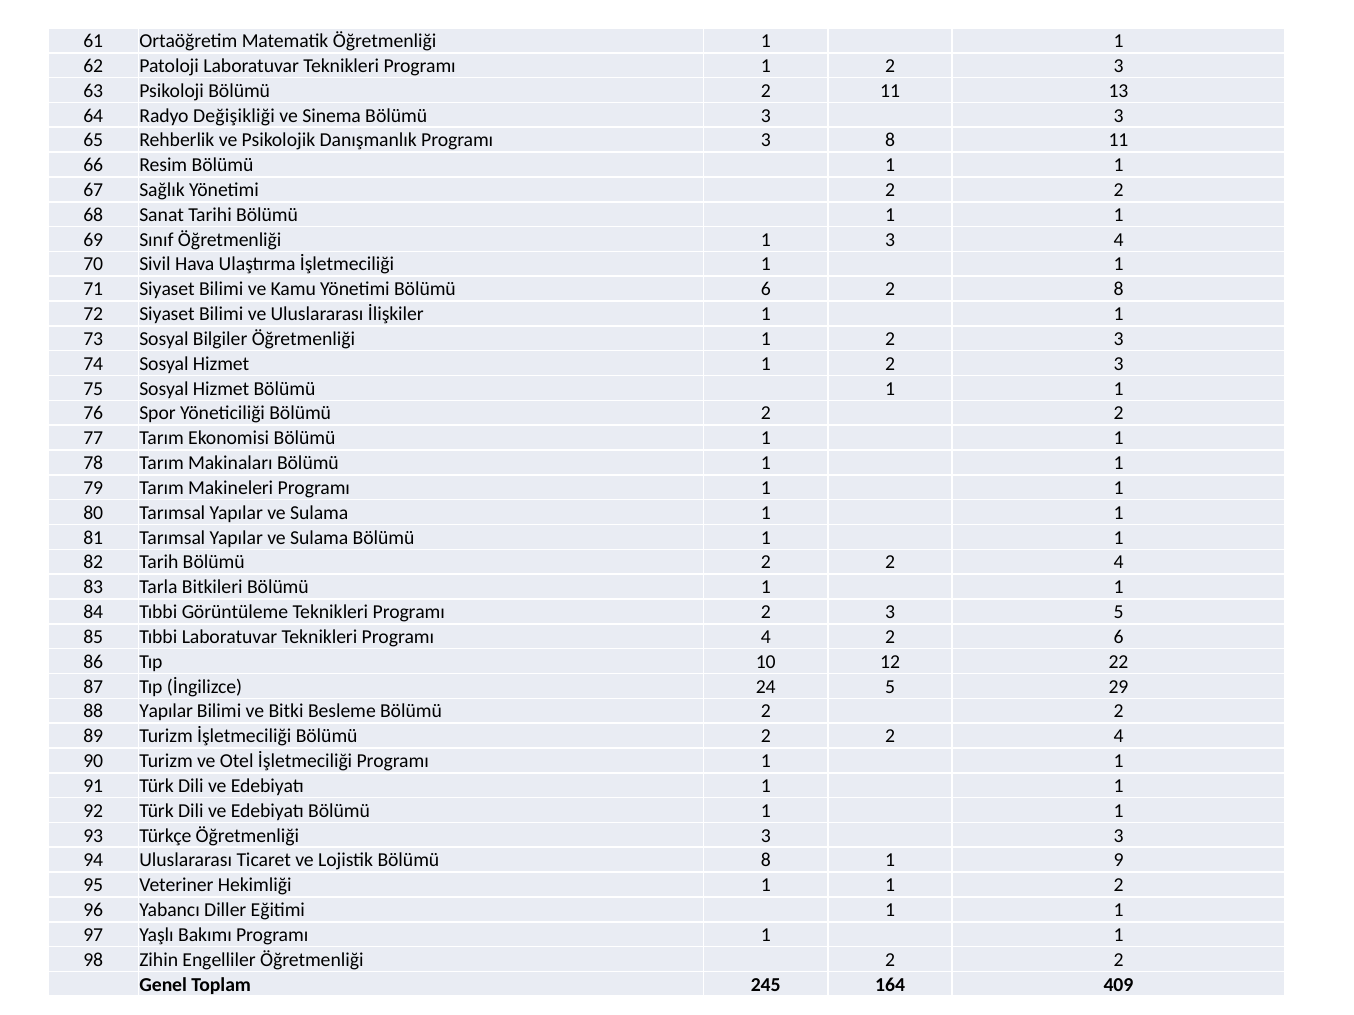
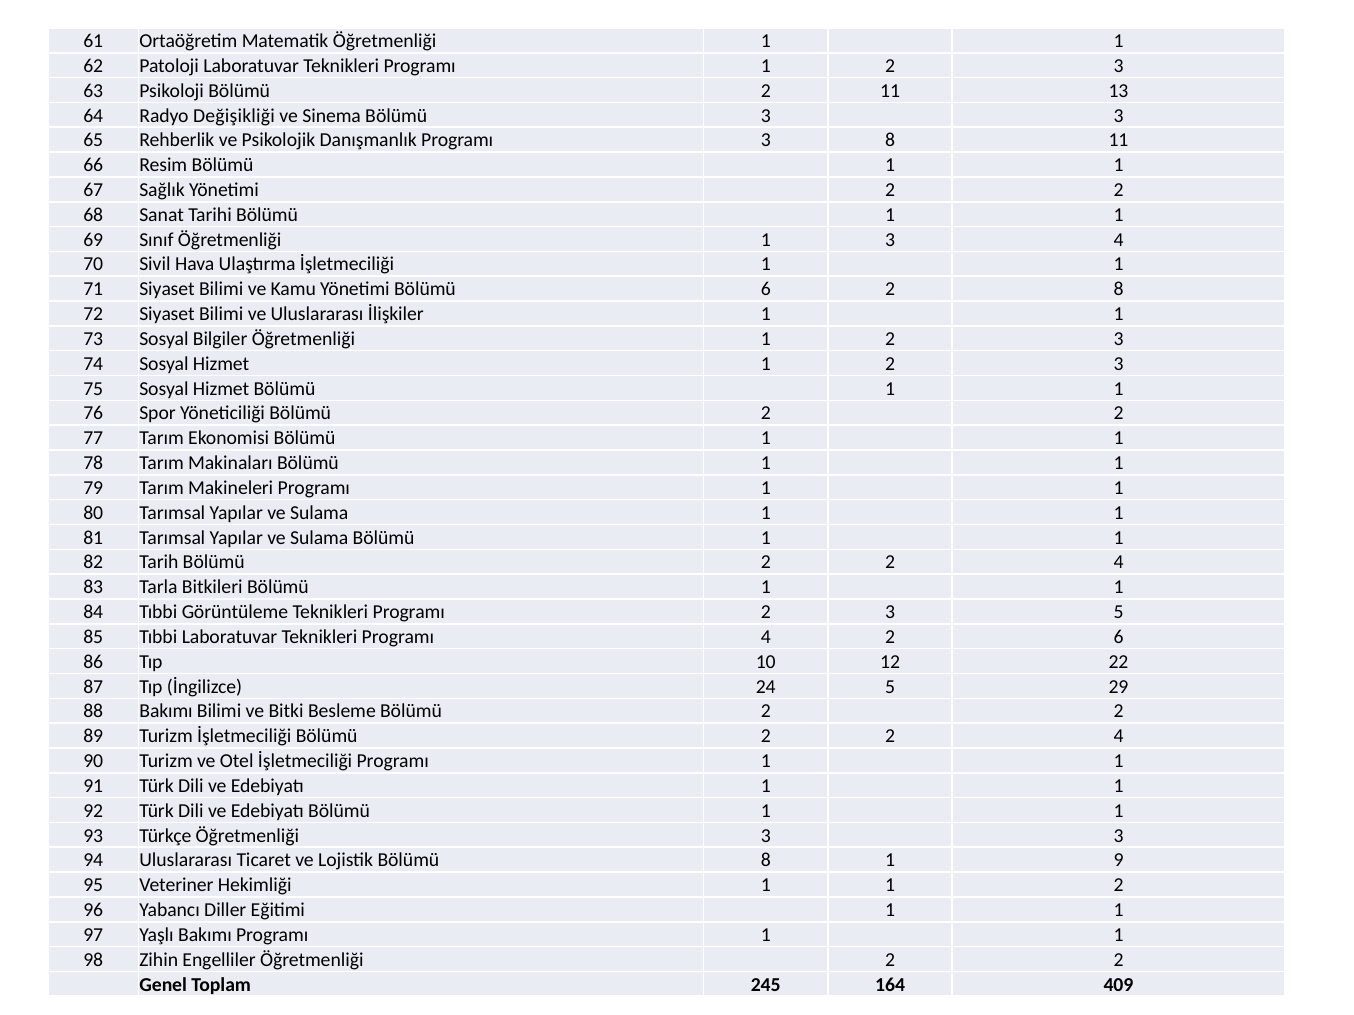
88 Yapılar: Yapılar -> Bakımı (166, 712)
